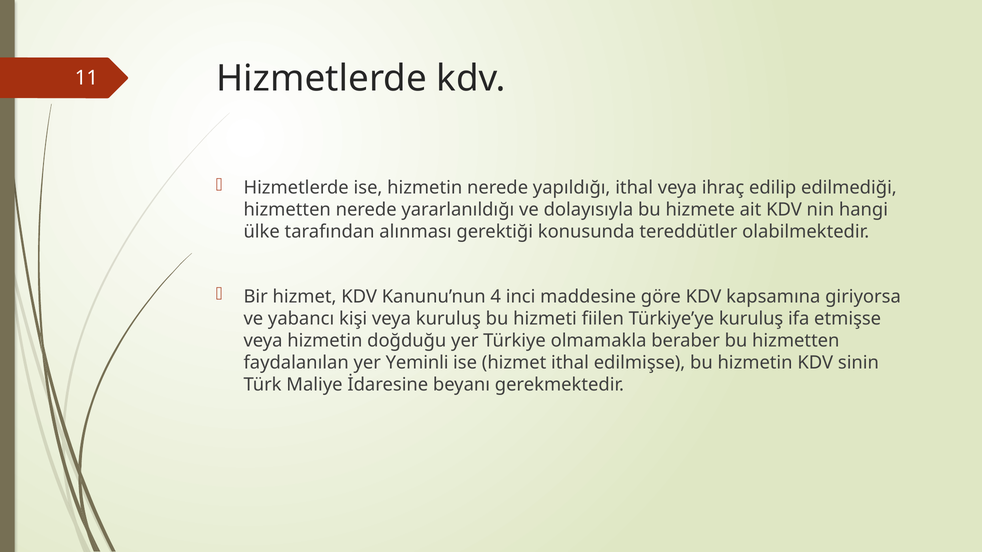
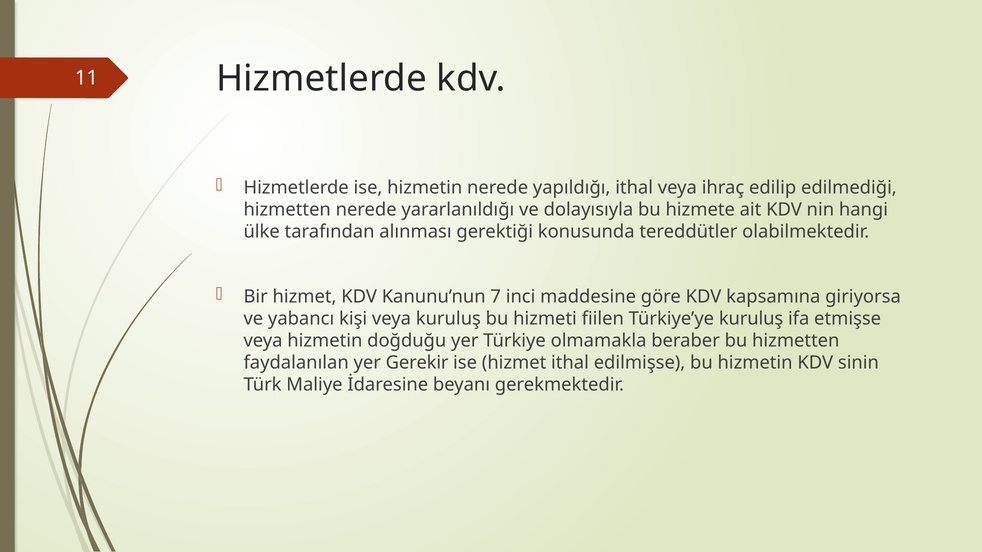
4: 4 -> 7 (496, 297)
Yeminli: Yeminli -> Gerekir (417, 363)
